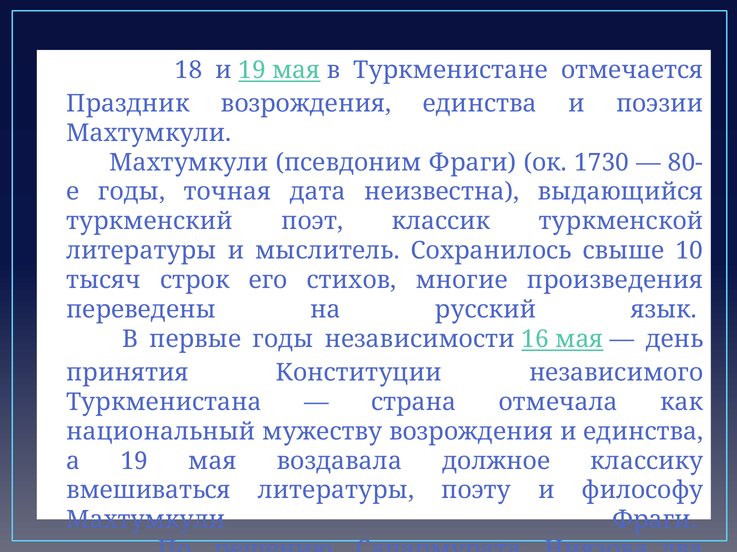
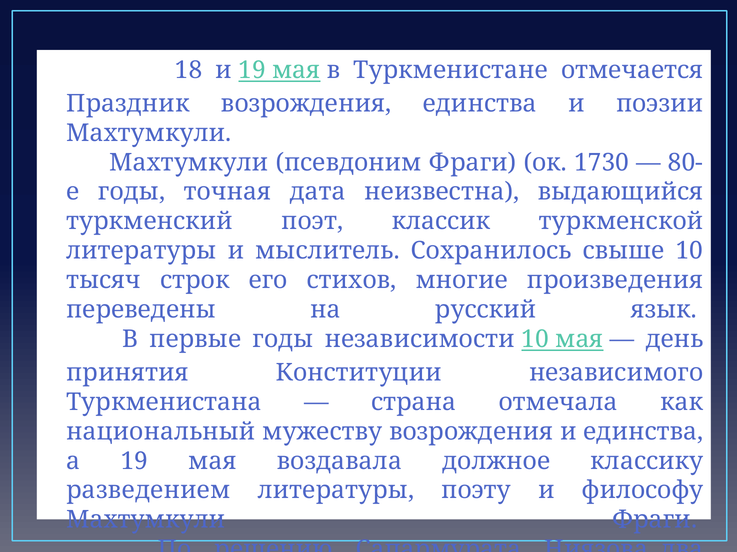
независимости 16: 16 -> 10 (535, 340)
вмешиваться: вмешиваться -> разведением (148, 491)
